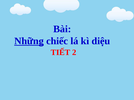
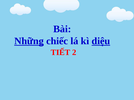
diệu underline: none -> present (101, 41)
